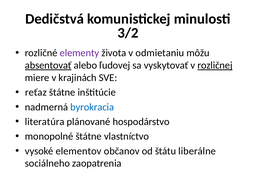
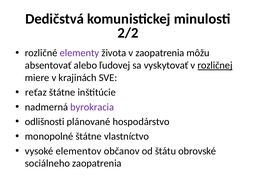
3/2: 3/2 -> 2/2 (128, 33)
v odmietaniu: odmietaniu -> zaopatrenia (160, 53)
absentovať underline: present -> none (48, 65)
byrokracia colour: blue -> purple (92, 107)
literatúra: literatúra -> odlišnosti (45, 122)
liberálne: liberálne -> obrovské (197, 151)
